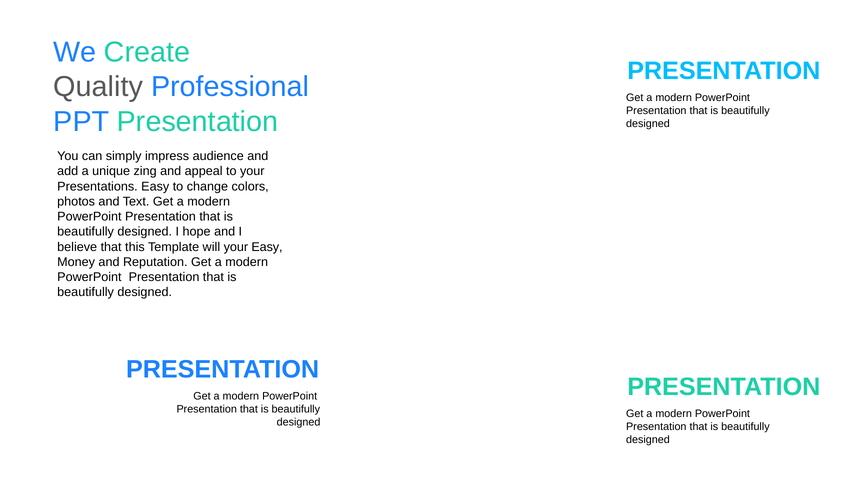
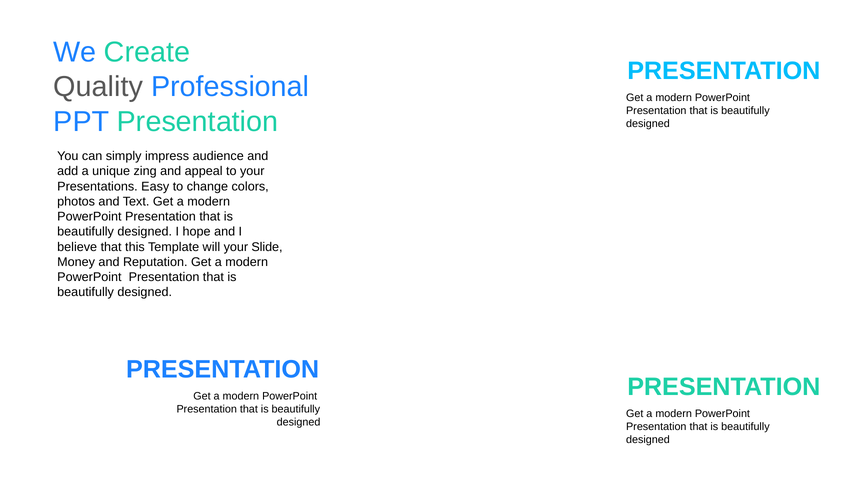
your Easy: Easy -> Slide (267, 247)
